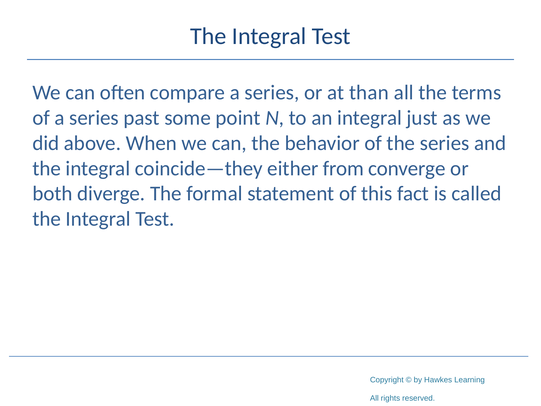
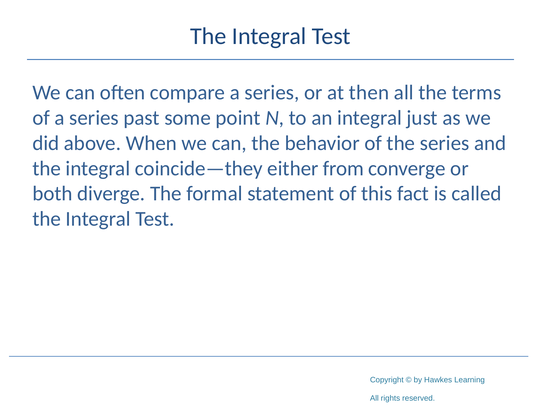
than: than -> then (369, 93)
